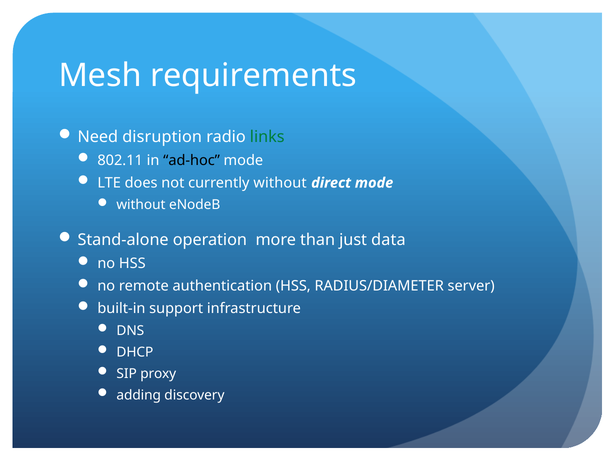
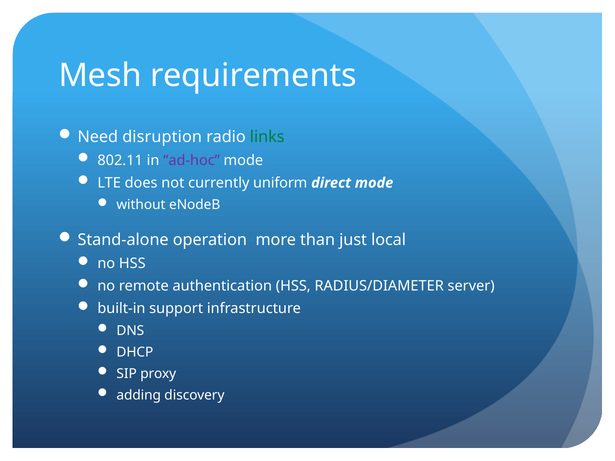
ad-hoc colour: black -> purple (192, 160)
currently without: without -> uniform (280, 183)
data: data -> local (389, 240)
